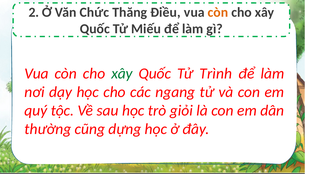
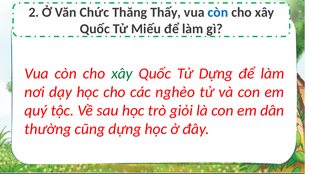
Điều: Điều -> Thấy (166, 12)
còn colour: orange -> blue (218, 12)
Tử Trình: Trình -> Dựng (216, 73)
ngang: ngang -> nghèo (175, 92)
